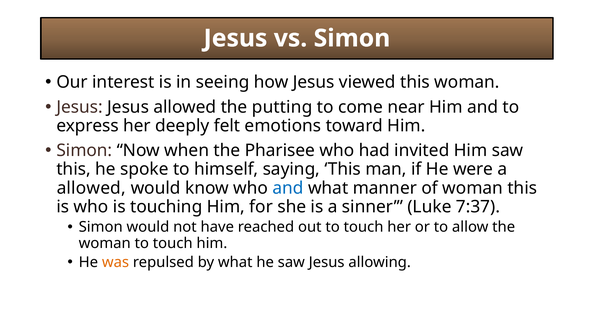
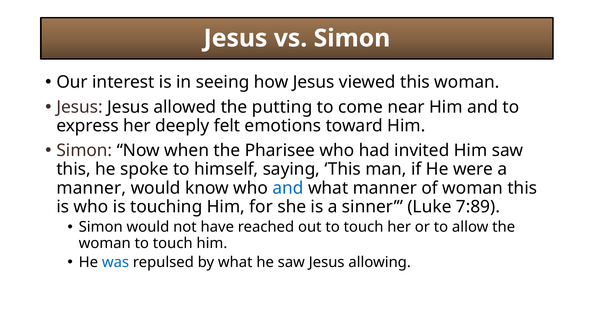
allowed: allowed -> manner (91, 188)
7:37: 7:37 -> 7:89 (478, 207)
was colour: orange -> blue (116, 262)
